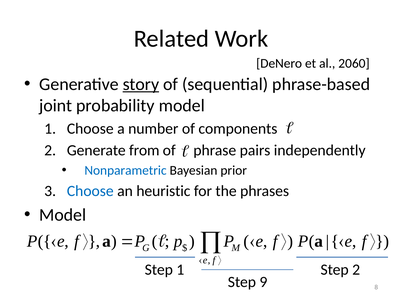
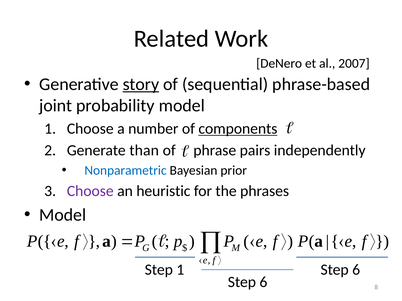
2060: 2060 -> 2007 (354, 64)
components underline: none -> present (238, 129)
from: from -> than (144, 151)
Choose colour: blue -> purple (90, 191)
1 Step 2: 2 -> 6 (356, 270)
9: 9 -> 6 (263, 283)
